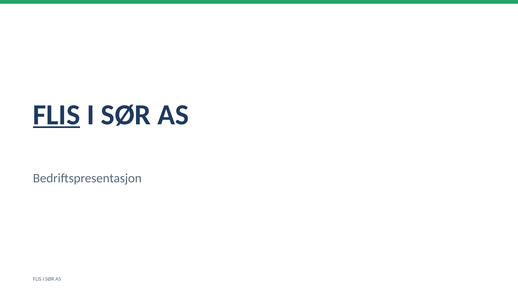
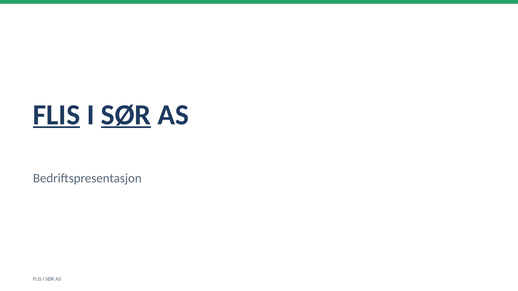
SØR underline: none -> present (126, 115)
